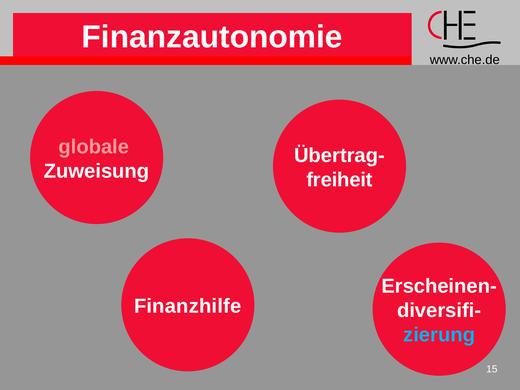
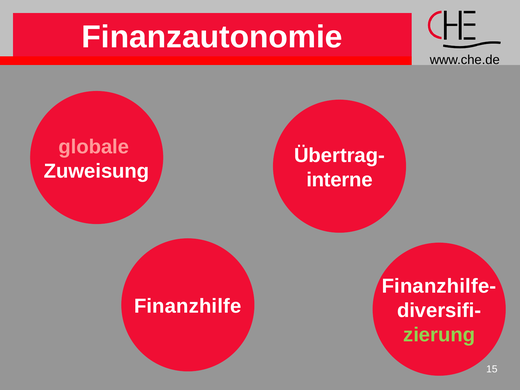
freiheit: freiheit -> interne (340, 180)
Erscheinen-: Erscheinen- -> Finanzhilfe- (439, 286)
zierung colour: light blue -> light green (439, 335)
